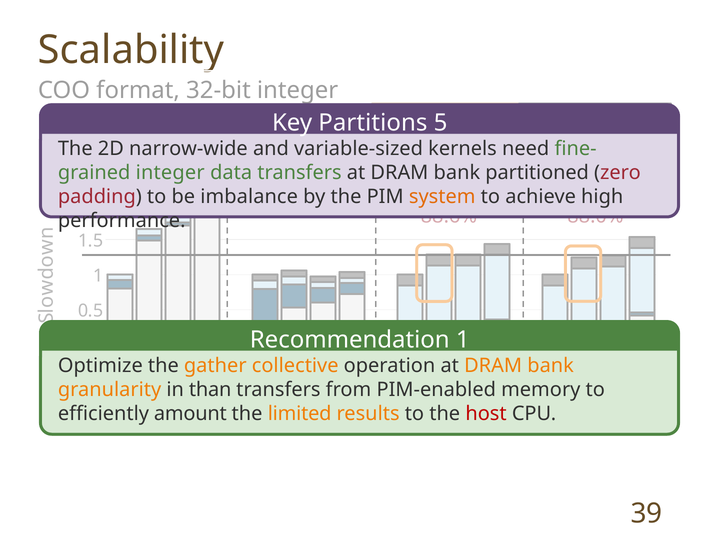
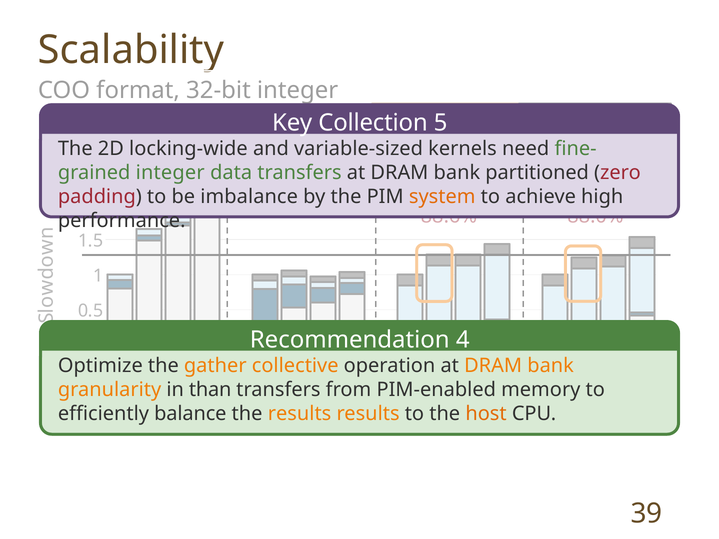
Partitions: Partitions -> Collection (373, 123)
narrow-wide: narrow-wide -> locking-wide (188, 149)
Recommendation 1: 1 -> 4 (463, 340)
amount: amount -> balance (190, 414)
the limited: limited -> results (300, 414)
host colour: red -> orange (486, 414)
